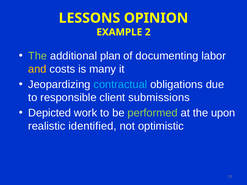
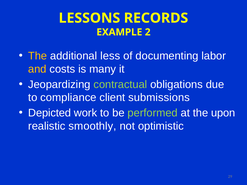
OPINION: OPINION -> RECORDS (156, 18)
The colour: light green -> yellow (38, 56)
plan: plan -> less (110, 56)
contractual colour: light blue -> light green (120, 84)
responsible: responsible -> compliance (68, 98)
identified: identified -> smoothly (92, 126)
